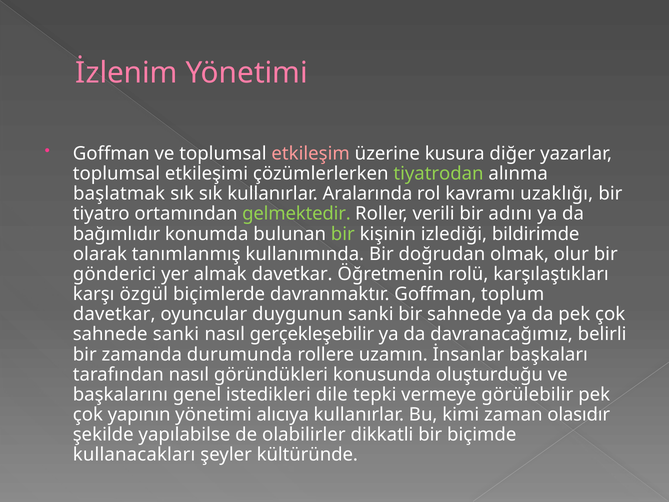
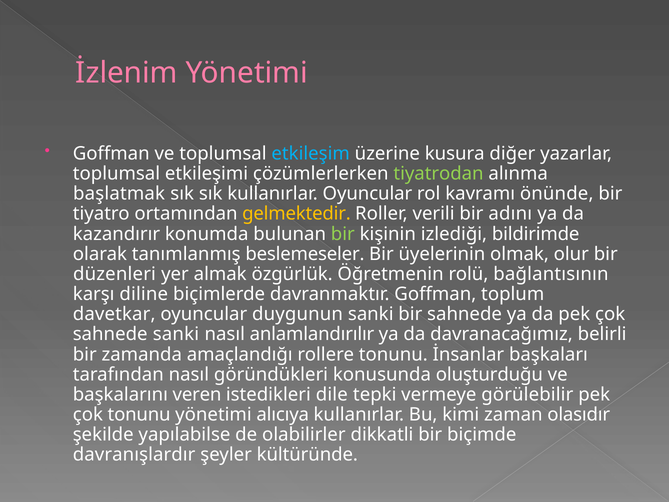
etkileşim colour: pink -> light blue (311, 154)
kullanırlar Aralarında: Aralarında -> Oyuncular (367, 194)
uzaklığı: uzaklığı -> önünde (557, 194)
gelmektedir colour: light green -> yellow (296, 214)
bağımlıdır: bağımlıdır -> kazandırır (116, 234)
kullanımında: kullanımında -> beslemeseler (305, 254)
doğrudan: doğrudan -> üyelerinin (442, 254)
gönderici: gönderici -> düzenleri (114, 274)
almak davetkar: davetkar -> özgürlük (292, 274)
karşılaştıkları: karşılaştıkları -> bağlantısının (551, 274)
özgül: özgül -> diline (144, 294)
gerçekleşebilir: gerçekleşebilir -> anlamlandırılır (312, 334)
durumunda: durumunda -> amaçlandığı (240, 354)
rollere uzamın: uzamın -> tonunu (393, 354)
genel: genel -> veren (197, 394)
çok yapının: yapının -> tonunu (139, 414)
kullanacakları: kullanacakları -> davranışlardır (134, 455)
